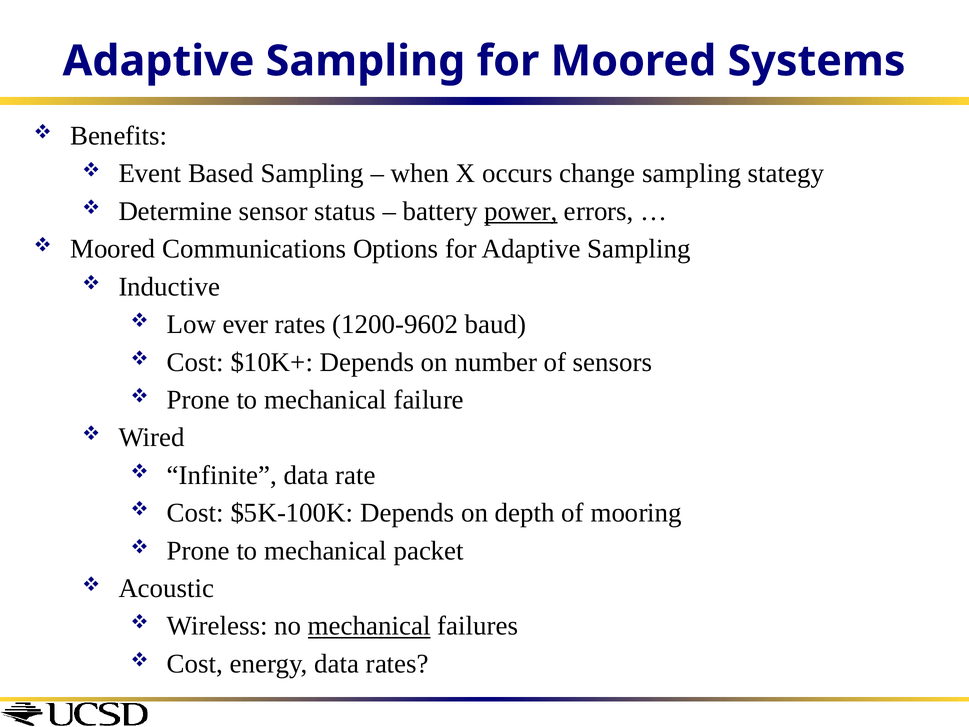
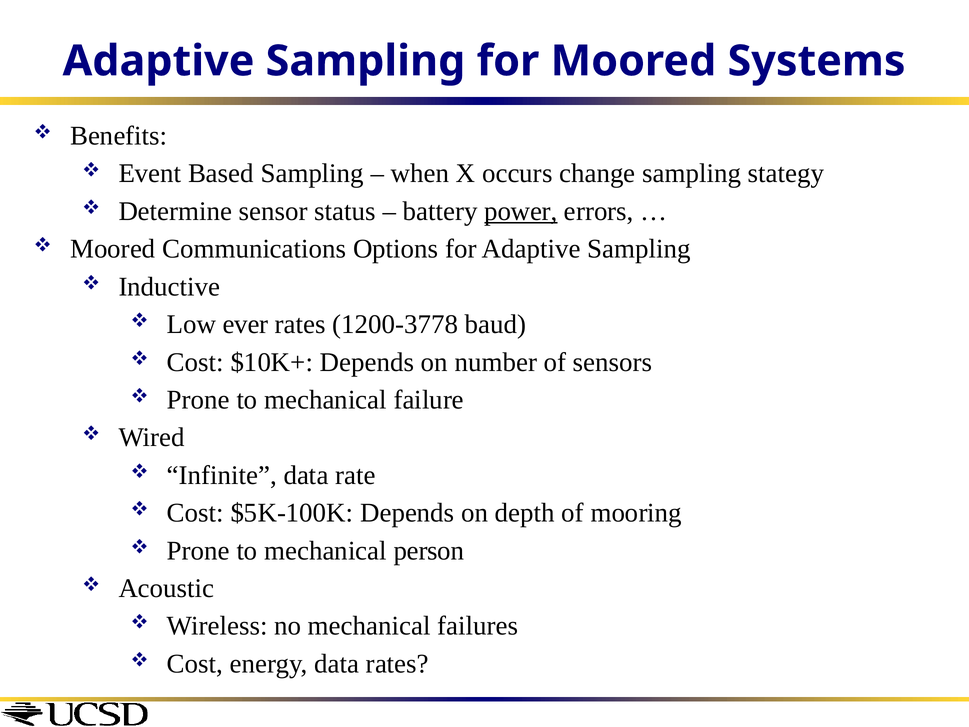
1200-9602: 1200-9602 -> 1200-3778 (395, 324)
packet: packet -> person (429, 550)
mechanical underline: present -> none (369, 626)
